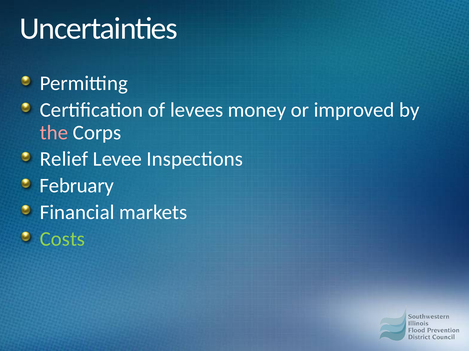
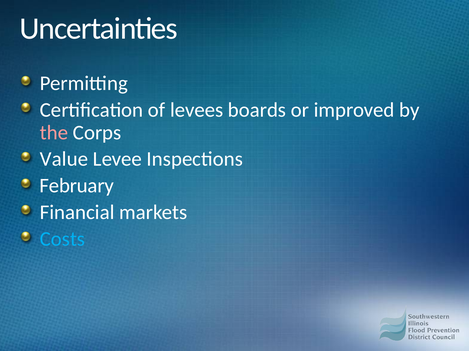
money: money -> boards (257, 110)
Relief: Relief -> Value (64, 159)
Costs colour: light green -> light blue (62, 240)
